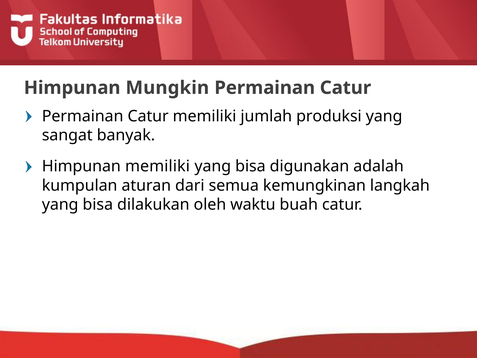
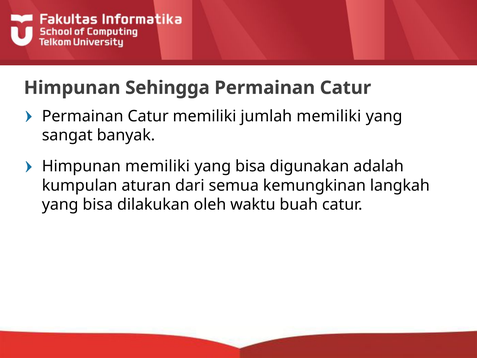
Mungkin: Mungkin -> Sehingga (167, 88)
jumlah produksi: produksi -> memiliki (329, 116)
